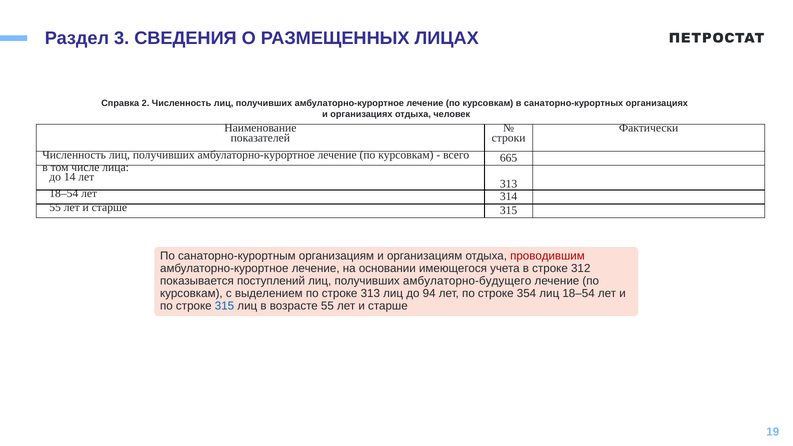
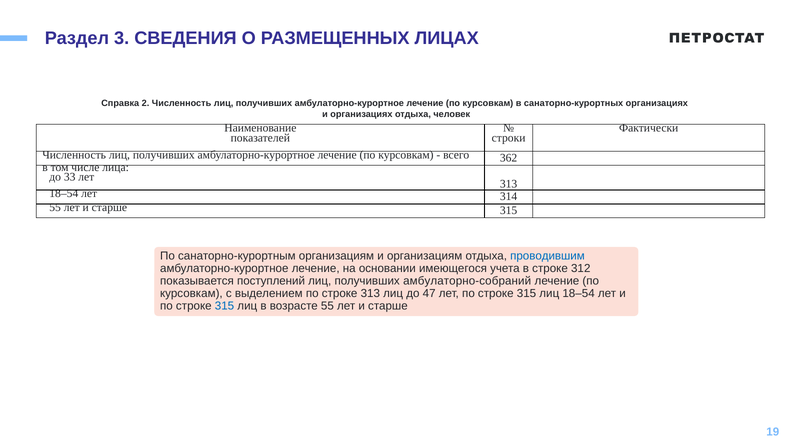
665: 665 -> 362 (509, 158)
14: 14 -> 33 (70, 177)
проводившим colour: red -> blue (547, 256)
амбулаторно-будущего: амбулаторно-будущего -> амбулаторно-собраний (467, 281)
94: 94 -> 47 (429, 294)
лет по строке 354: 354 -> 315 (526, 294)
